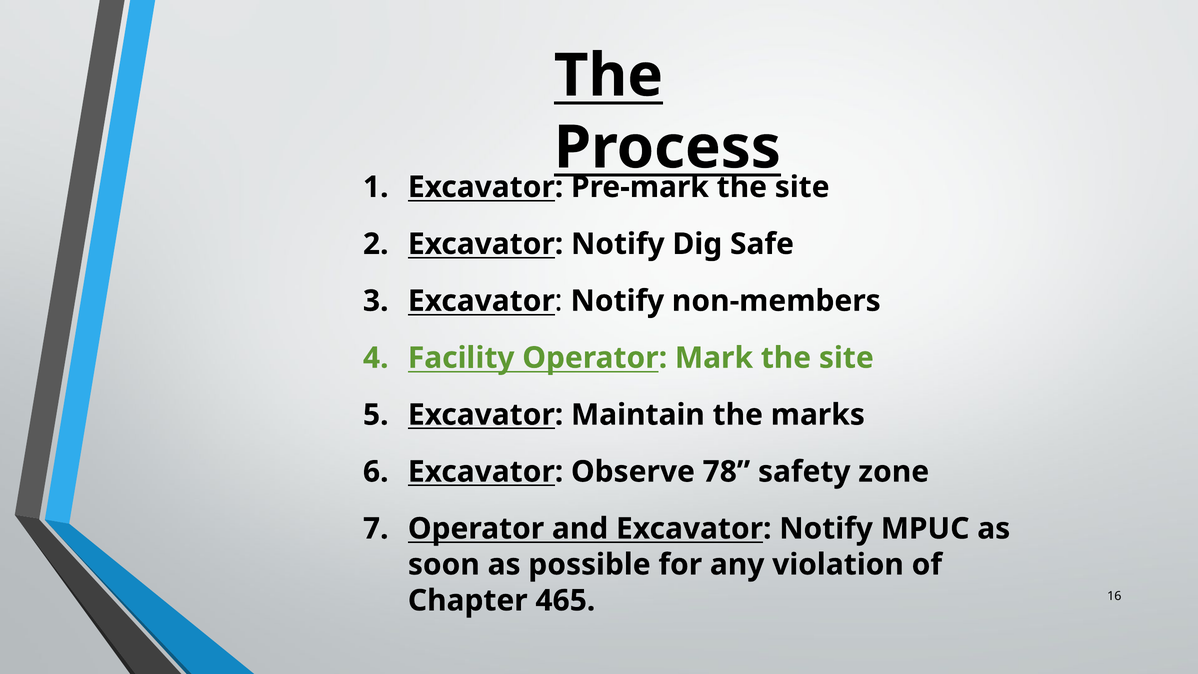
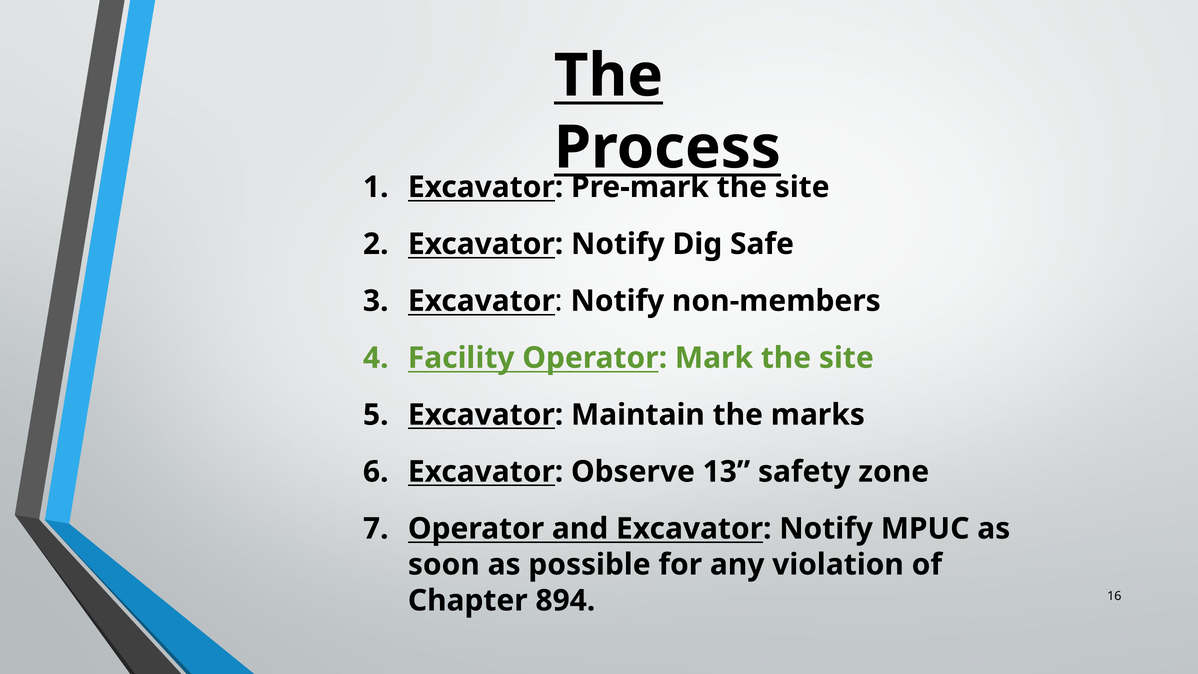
78: 78 -> 13 (726, 472)
465: 465 -> 894 (565, 600)
